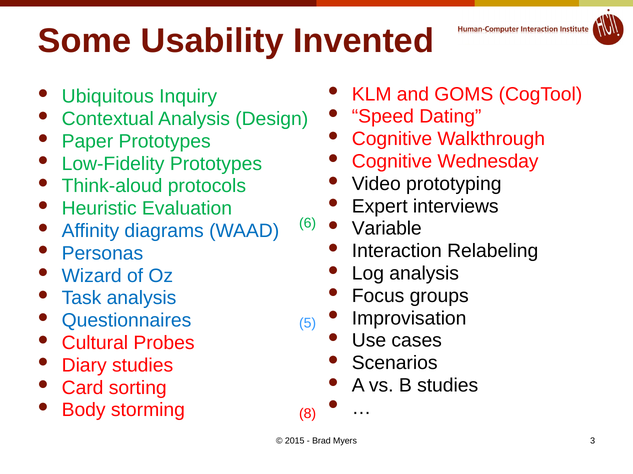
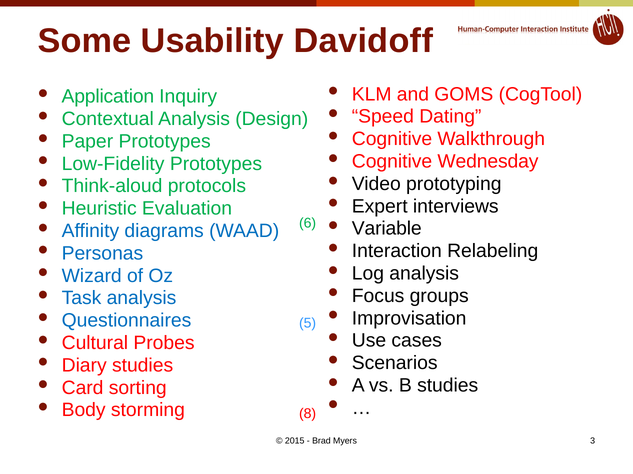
Invented: Invented -> Davidoff (363, 41)
Ubiquitous: Ubiquitous -> Application (108, 97)
